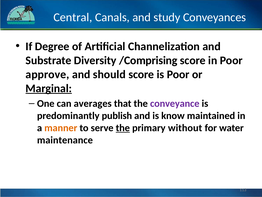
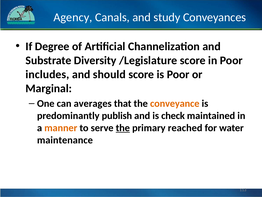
Central: Central -> Agency (73, 17)
/Comprising: /Comprising -> /Legislature (148, 60)
approve: approve -> includes (47, 74)
Marginal underline: present -> none (49, 88)
conveyance colour: purple -> orange (175, 103)
know: know -> check (173, 115)
without: without -> reached (185, 128)
